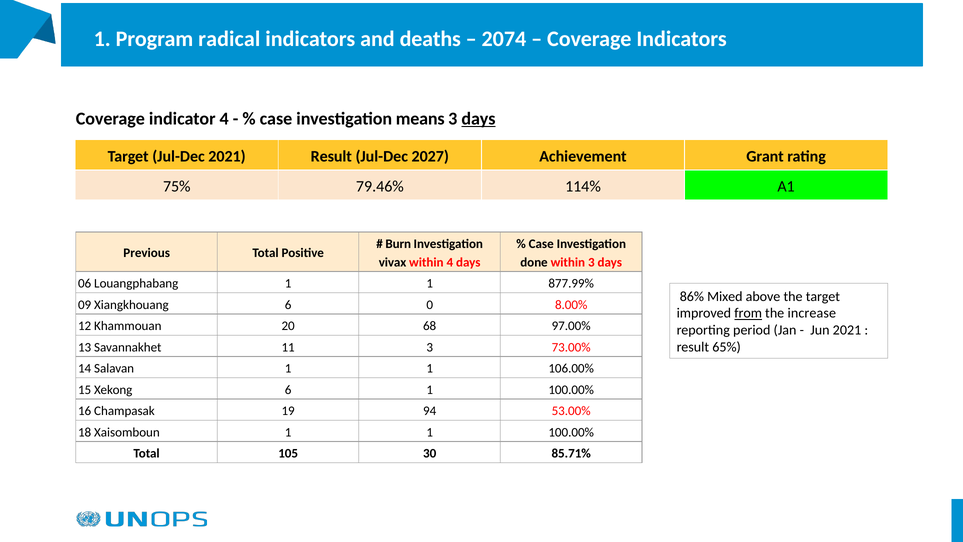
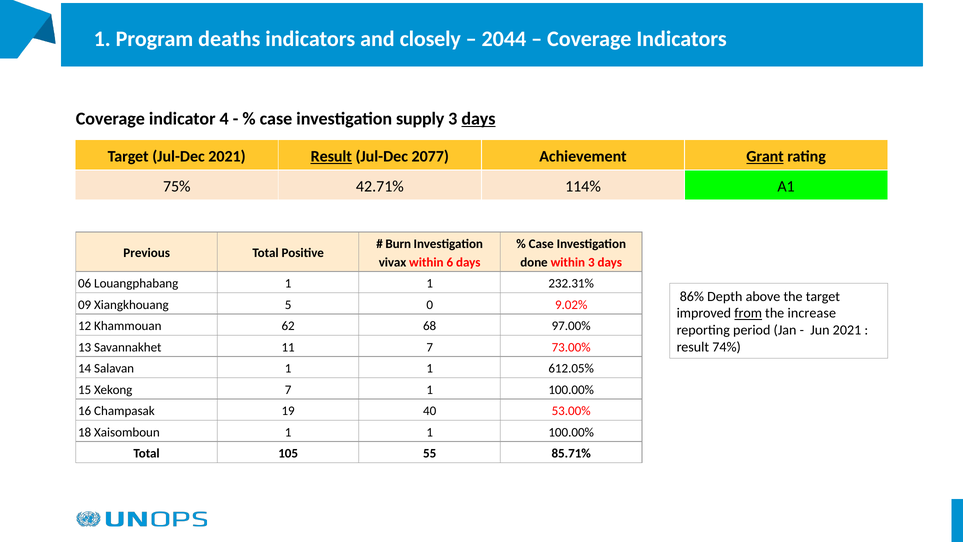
radical: radical -> deaths (229, 39)
deaths: deaths -> closely (430, 39)
2074: 2074 -> 2044 (504, 39)
means: means -> supply (420, 119)
Result underline: none -> present (331, 156)
2027: 2027 -> 2077 (430, 156)
Grant underline: none -> present (765, 156)
79.46%: 79.46% -> 42.71% (380, 187)
within 4: 4 -> 6 (450, 262)
877.99%: 877.99% -> 232.31% (571, 283)
Mixed: Mixed -> Depth (725, 296)
Xiangkhouang 6: 6 -> 5 (288, 305)
8.00%: 8.00% -> 9.02% (571, 305)
20: 20 -> 62 (288, 326)
65%: 65% -> 74% (727, 347)
11 3: 3 -> 7 (430, 347)
106.00%: 106.00% -> 612.05% (571, 368)
Xekong 6: 6 -> 7 (288, 389)
94: 94 -> 40 (430, 411)
30: 30 -> 55 (430, 453)
